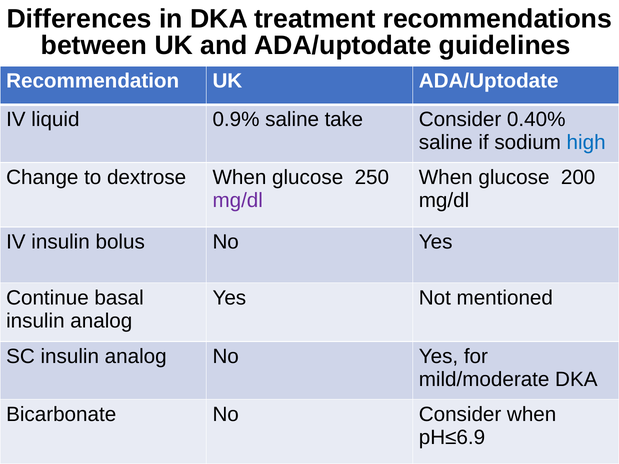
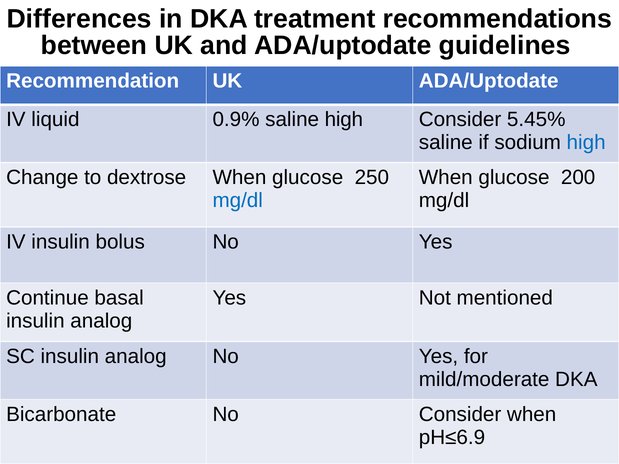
saline take: take -> high (344, 120)
0.40%: 0.40% -> 5.45% (536, 120)
mg/dl colour: purple -> blue (238, 201)
